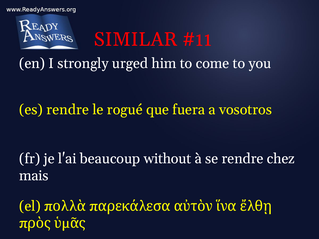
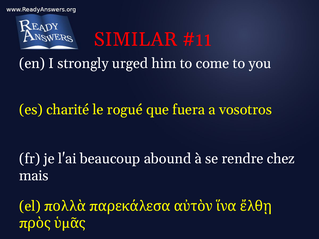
es rendre: rendre -> charité (68, 110)
without: without -> abound (167, 159)
